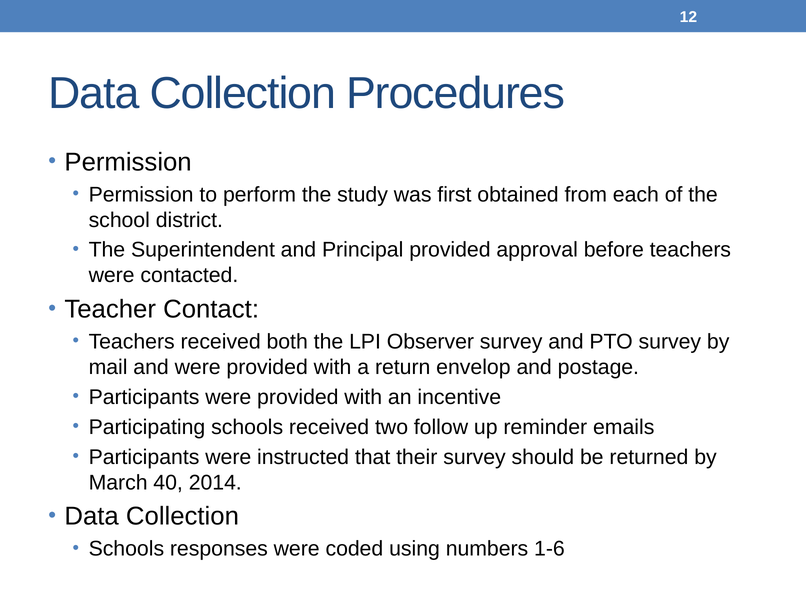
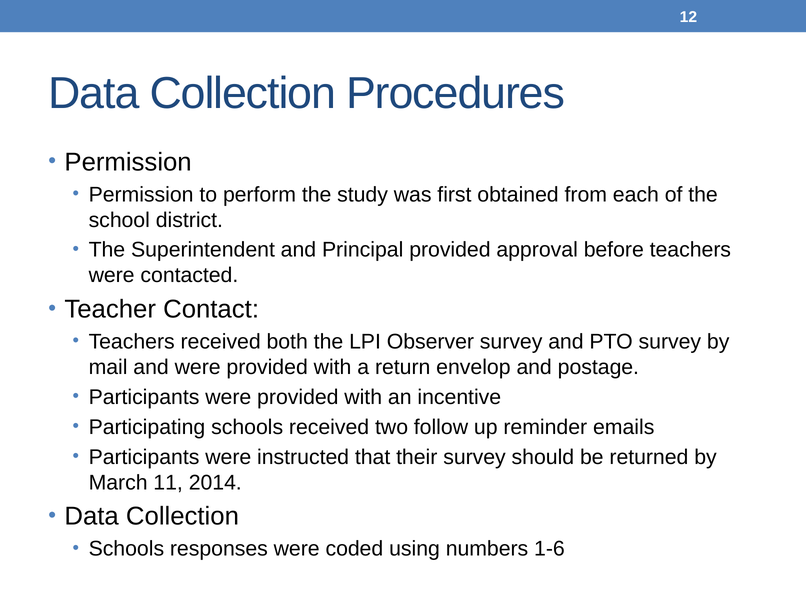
40: 40 -> 11 (168, 483)
